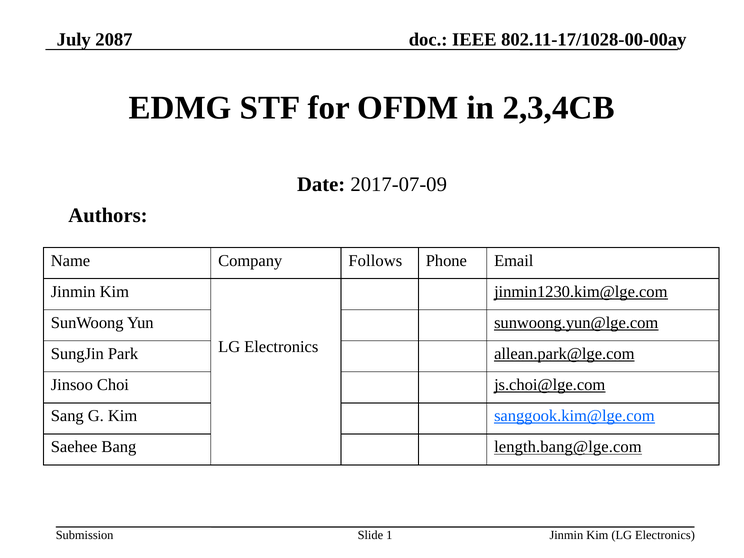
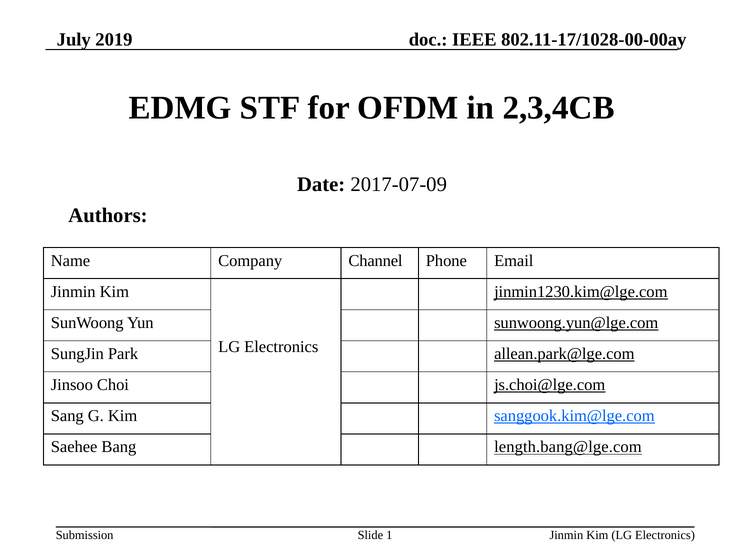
2087: 2087 -> 2019 (114, 40)
Follows: Follows -> Channel (375, 261)
